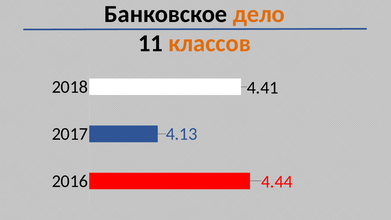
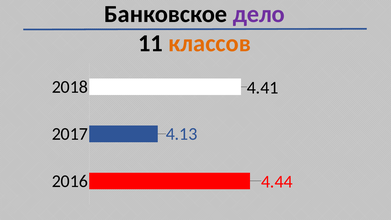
дело colour: orange -> purple (259, 14)
